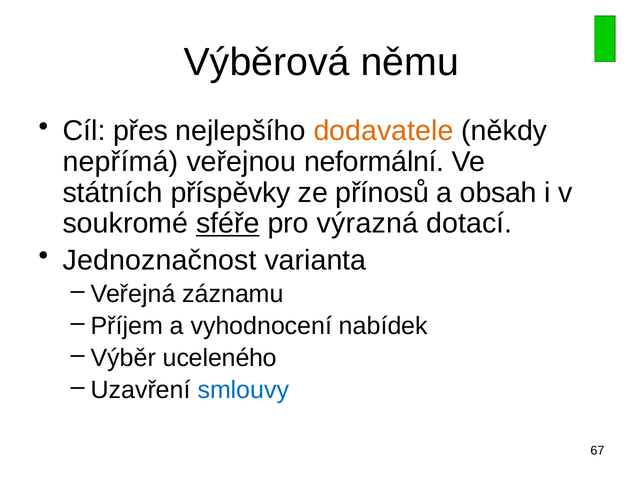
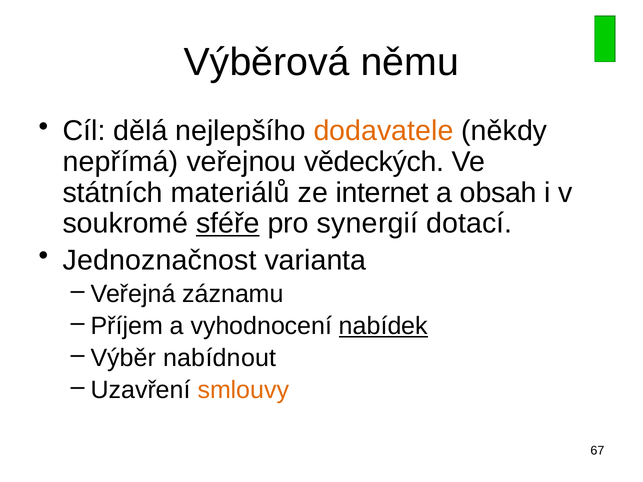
přes: přes -> dělá (140, 131)
neformální: neformální -> vědeckých (374, 162)
příspěvky: příspěvky -> materiálů (230, 193)
přínosů: přínosů -> internet (382, 193)
výrazná: výrazná -> synergií (368, 224)
nabídek underline: none -> present (383, 326)
uceleného: uceleného -> nabídnout (220, 358)
smlouvy colour: blue -> orange (243, 390)
